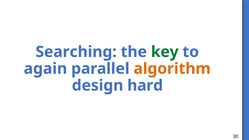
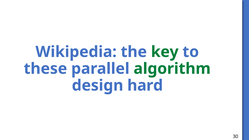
Searching: Searching -> Wikipedia (76, 52)
again: again -> these (45, 69)
algorithm colour: orange -> green (172, 69)
